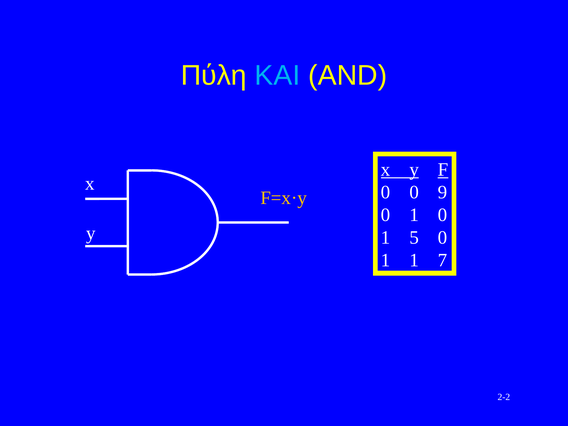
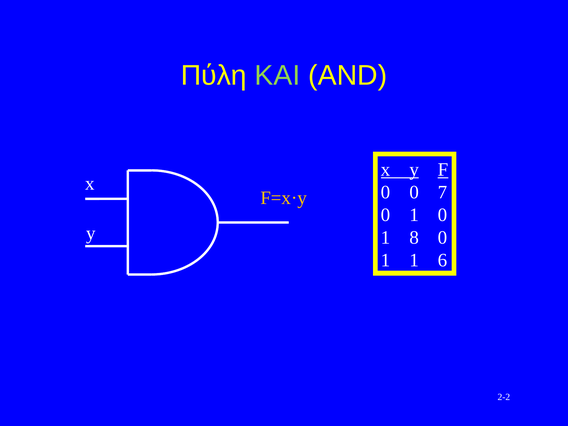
ΚΑΙ colour: light blue -> light green (277, 75)
9: 9 -> 7 (443, 192)
5: 5 -> 8 (414, 238)
7: 7 -> 6 (443, 260)
